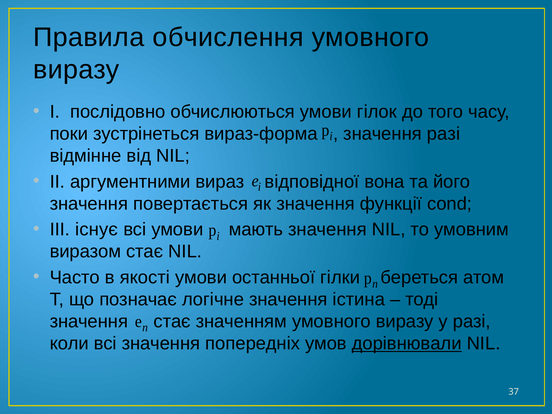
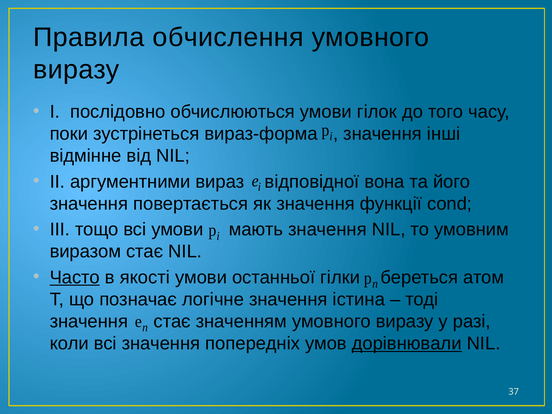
значення разі: разі -> інші (444, 134)
існує: існує -> тощо (97, 229)
Часто underline: none -> present (75, 277)
